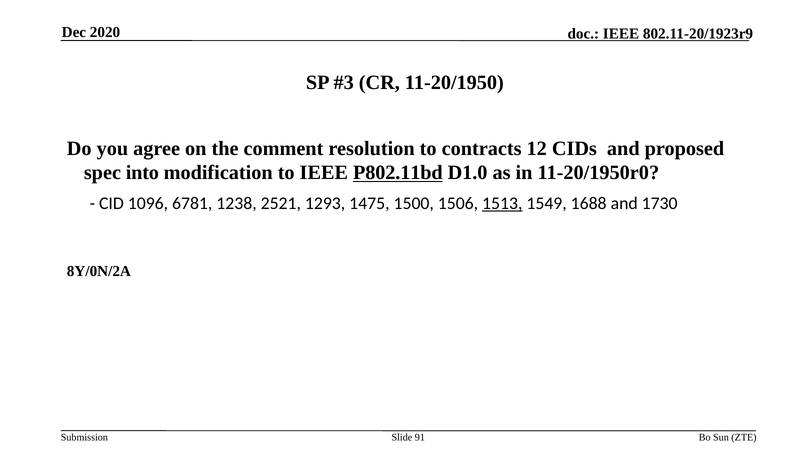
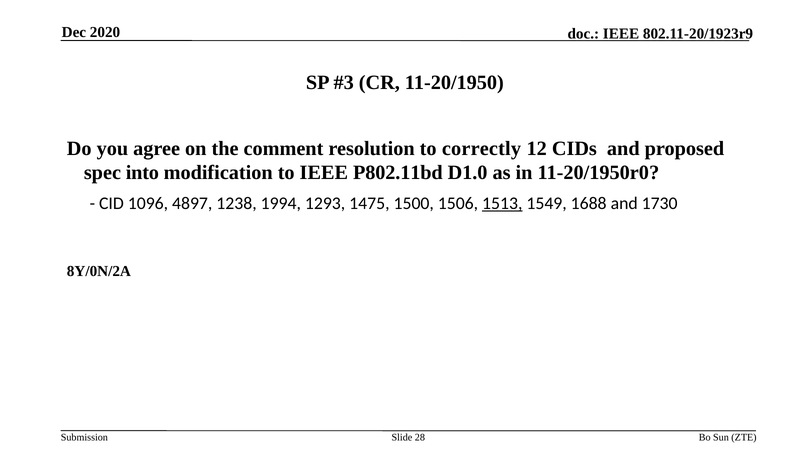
contracts: contracts -> correctly (482, 148)
P802.11bd underline: present -> none (398, 173)
6781: 6781 -> 4897 (192, 203)
2521: 2521 -> 1994 (281, 203)
91: 91 -> 28 (420, 437)
